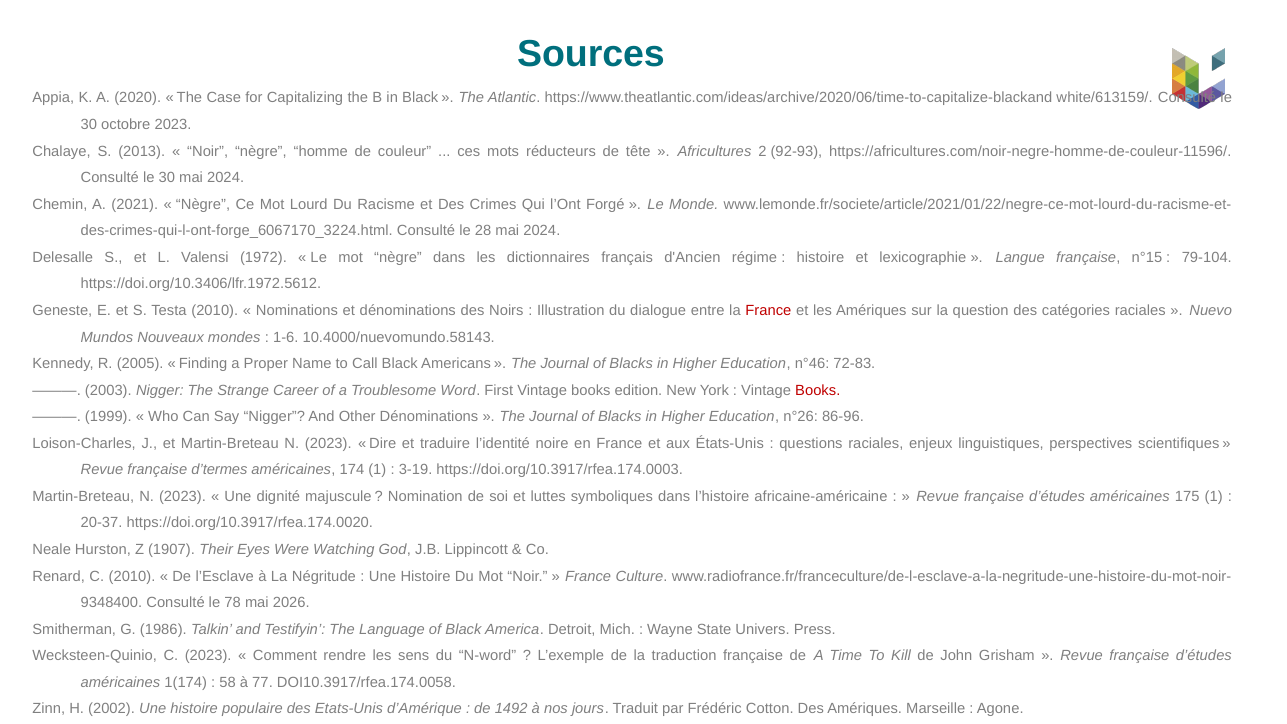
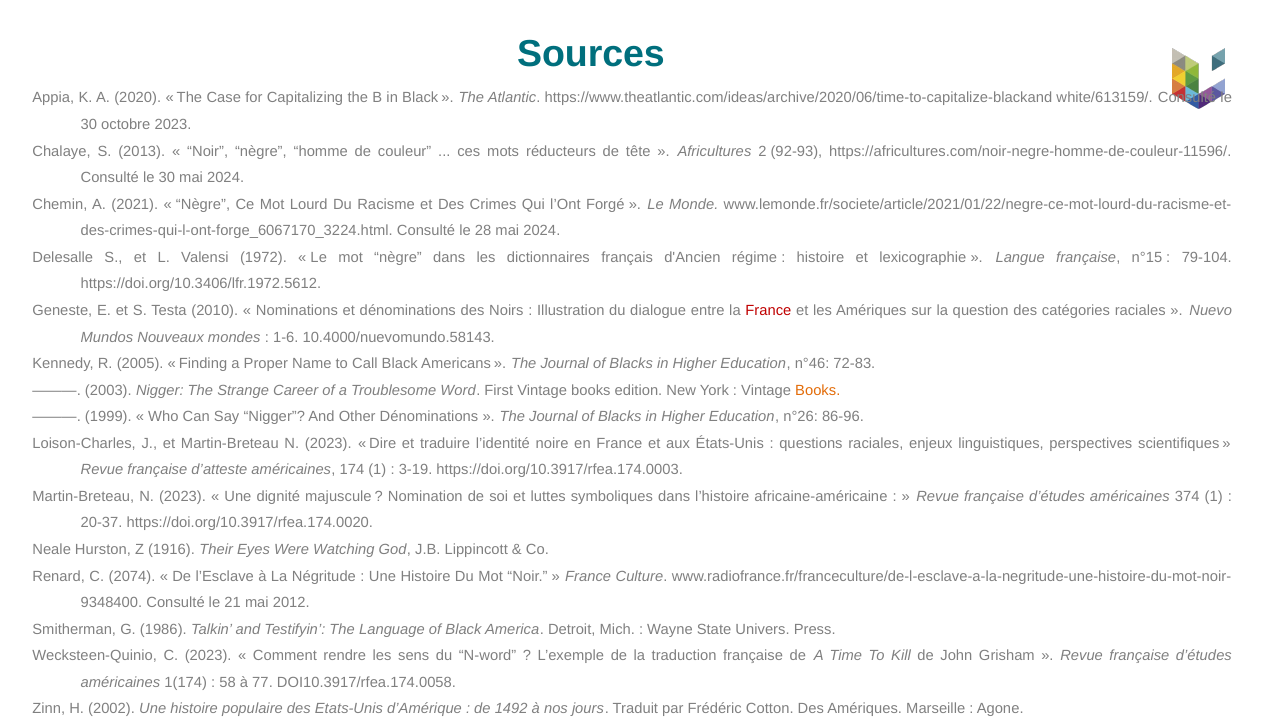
Books colour: red -> orange (818, 390)
d’termes: d’termes -> d’atteste (219, 470)
175: 175 -> 374 (1187, 496)
1907: 1907 -> 1916 (171, 550)
C 2010: 2010 -> 2074 (132, 576)
78: 78 -> 21 (233, 603)
2026: 2026 -> 2012 (291, 603)
